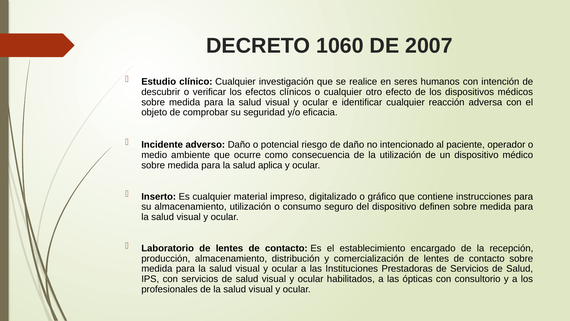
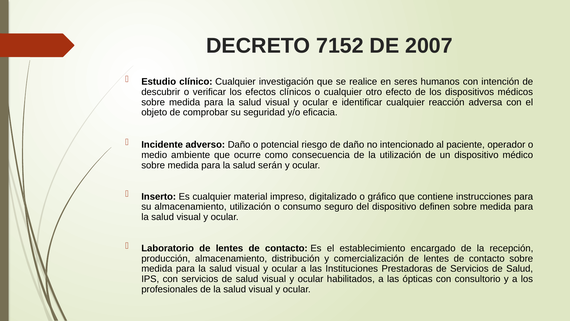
1060: 1060 -> 7152 (340, 46)
aplica: aplica -> serán (270, 165)
